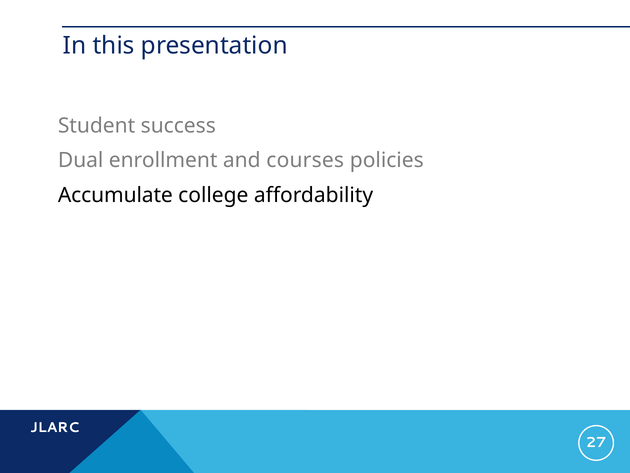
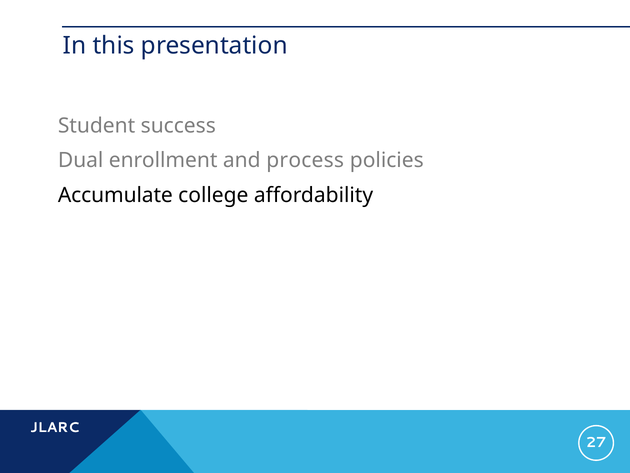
courses: courses -> process (305, 160)
